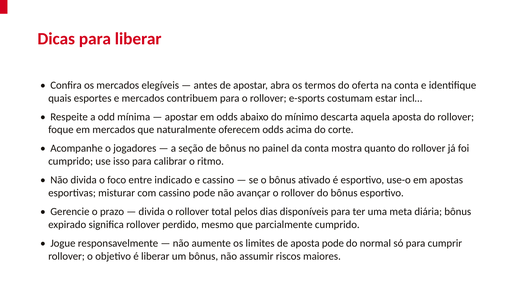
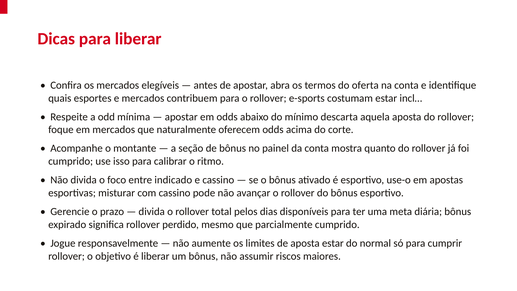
jogadores: jogadores -> montante (135, 148)
aposta pode: pode -> estar (333, 243)
